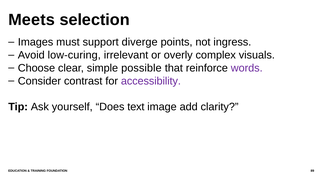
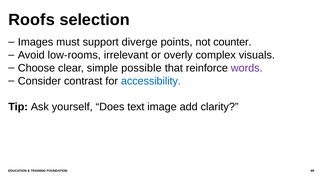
Meets: Meets -> Roofs (32, 20)
ingress: ingress -> counter (232, 42)
low-curing: low-curing -> low-rooms (74, 55)
accessibility colour: purple -> blue (151, 81)
